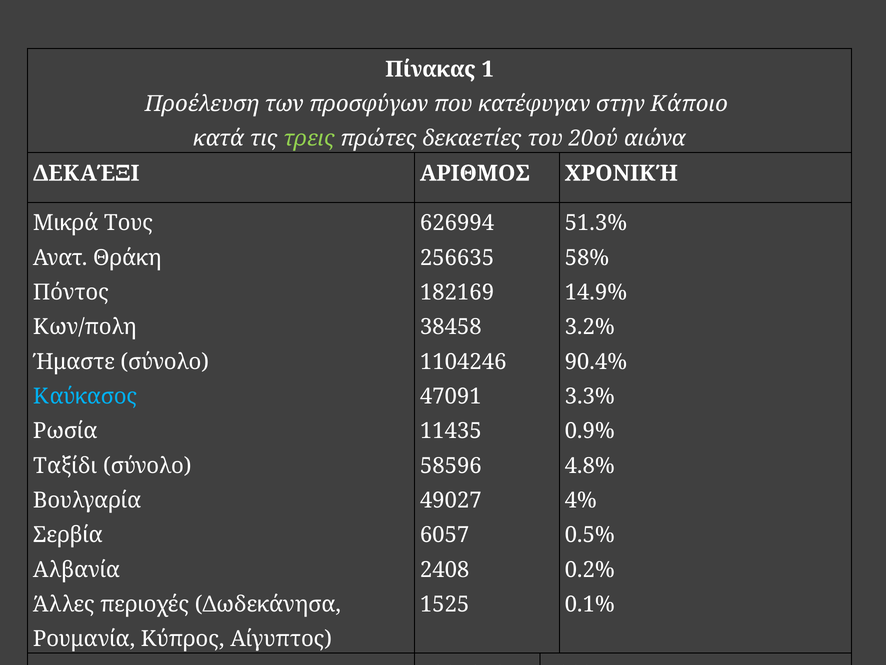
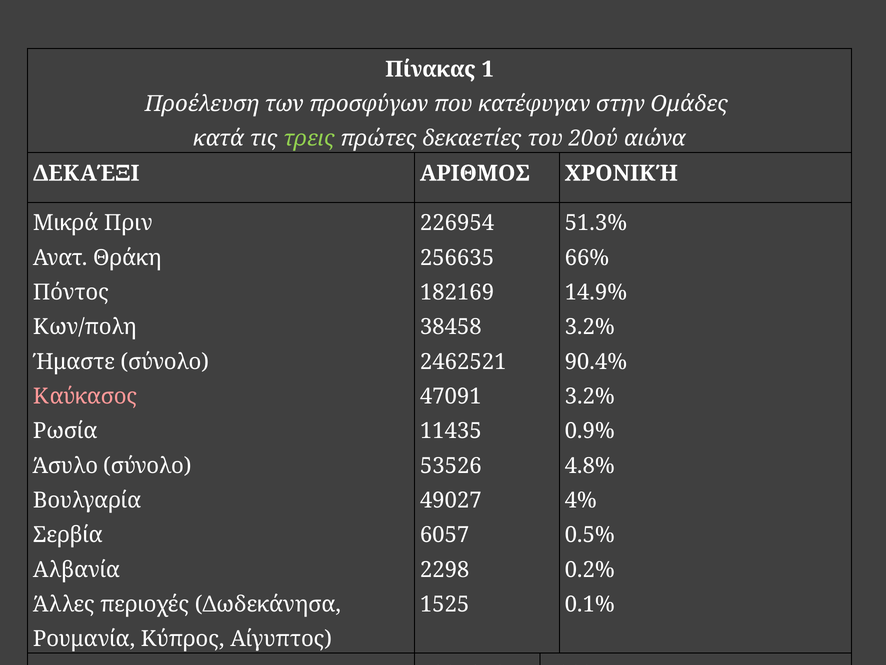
Κάποιο: Κάποιο -> Ομάδες (689, 104)
Τους: Τους -> Πριν (128, 223)
626994: 626994 -> 226954 (457, 223)
58%: 58% -> 66% (587, 258)
1104246: 1104246 -> 2462521 (463, 362)
Καύκασος colour: light blue -> pink (85, 396)
3.3%: 3.3% -> 3.2% (590, 396)
Ταξίδι: Ταξίδι -> Άσυλο (65, 465)
58596: 58596 -> 53526 (451, 465)
2408: 2408 -> 2298 (445, 569)
